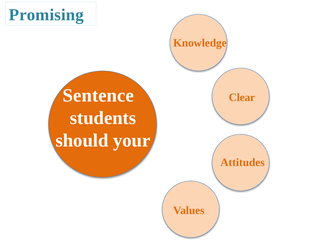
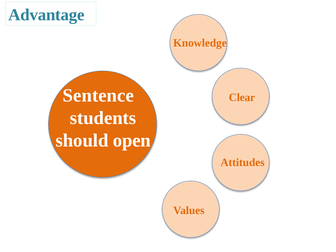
Promising: Promising -> Advantage (47, 15)
your: your -> open (132, 140)
